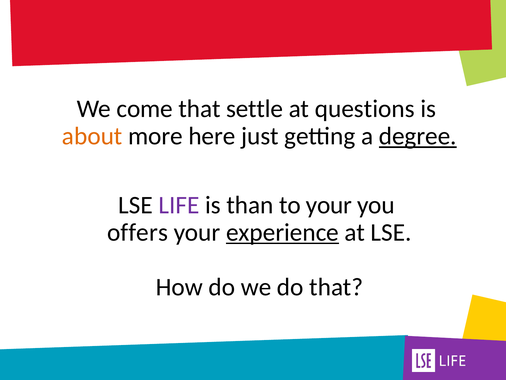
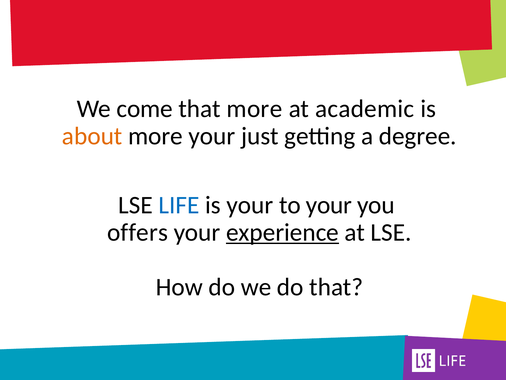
that settle: settle -> more (254, 109)
questions: questions -> academic (365, 109)
more here: here -> your (212, 136)
degree underline: present -> none (418, 136)
LIFE colour: purple -> blue (179, 205)
is than: than -> your (250, 205)
